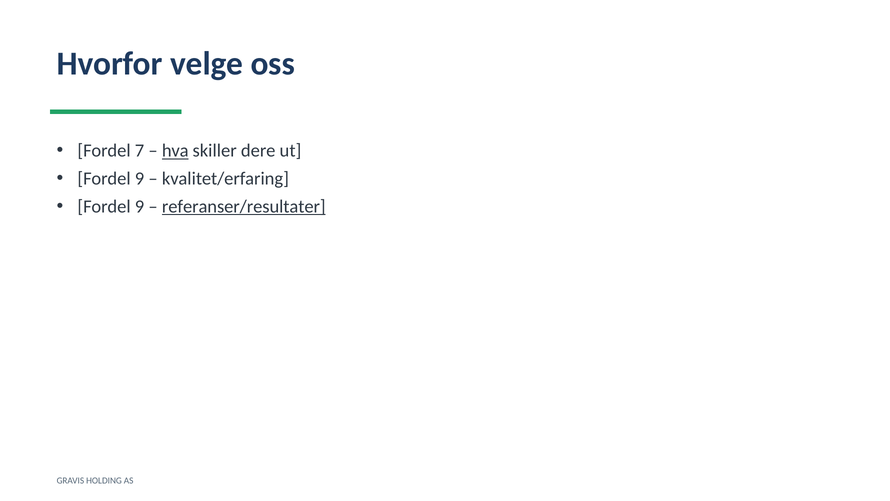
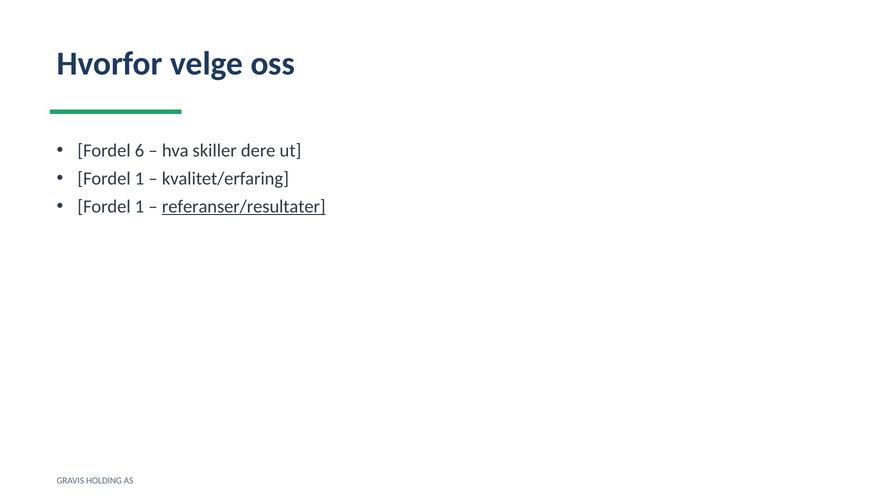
7: 7 -> 6 (140, 151)
hva underline: present -> none (175, 151)
9: 9 -> 1 (140, 179)
9: 9 -> 1 (140, 206)
